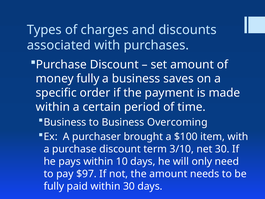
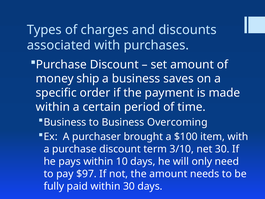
money fully: fully -> ship (88, 79)
